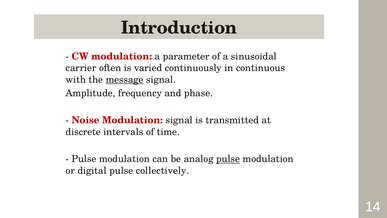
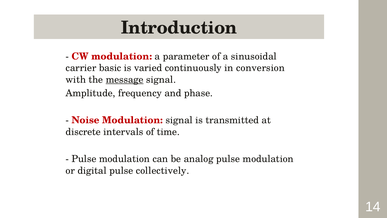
often: often -> basic (110, 68)
continuous: continuous -> conversion (260, 68)
pulse underline: present -> none (228, 159)
